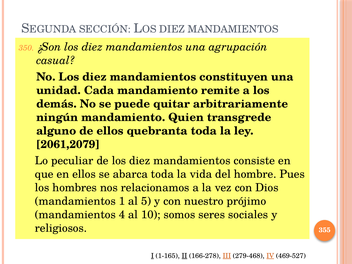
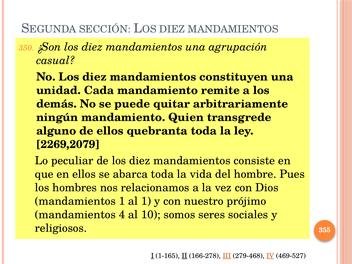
2061,2079: 2061,2079 -> 2269,2079 (68, 144)
al 5: 5 -> 1 (146, 201)
